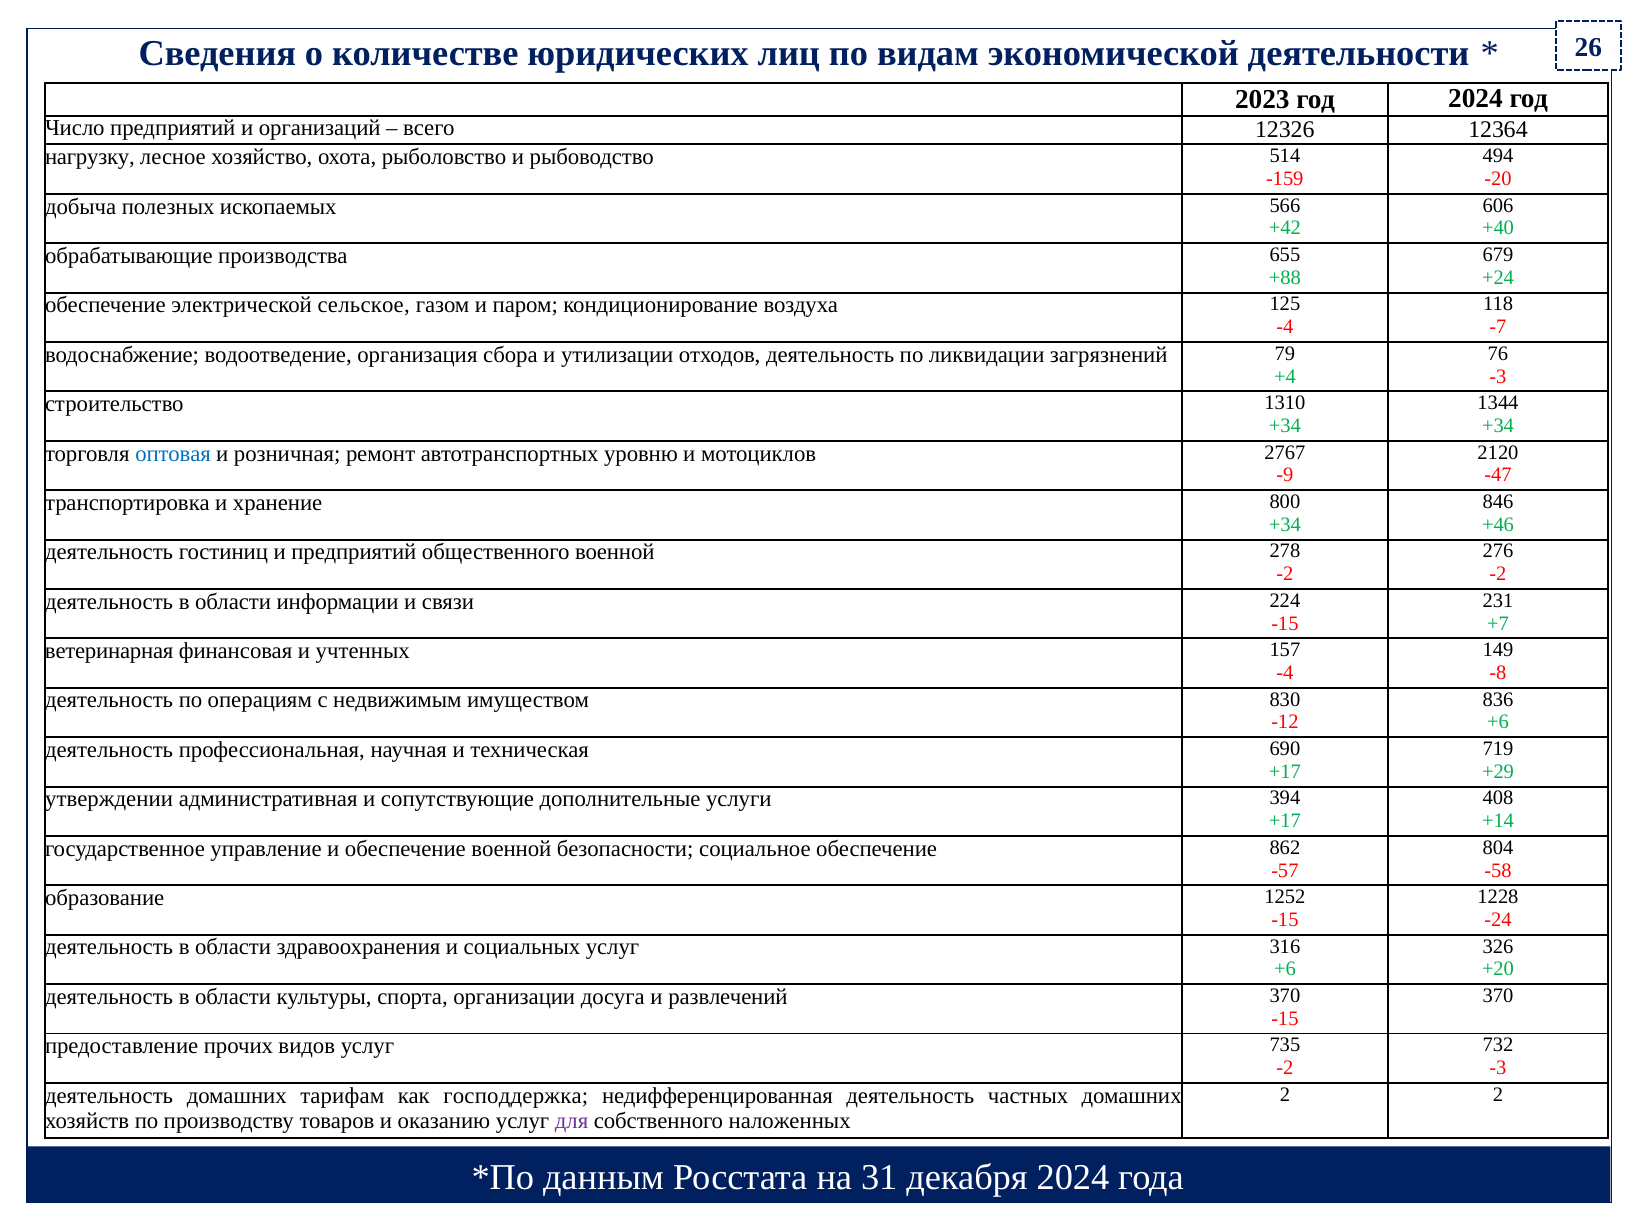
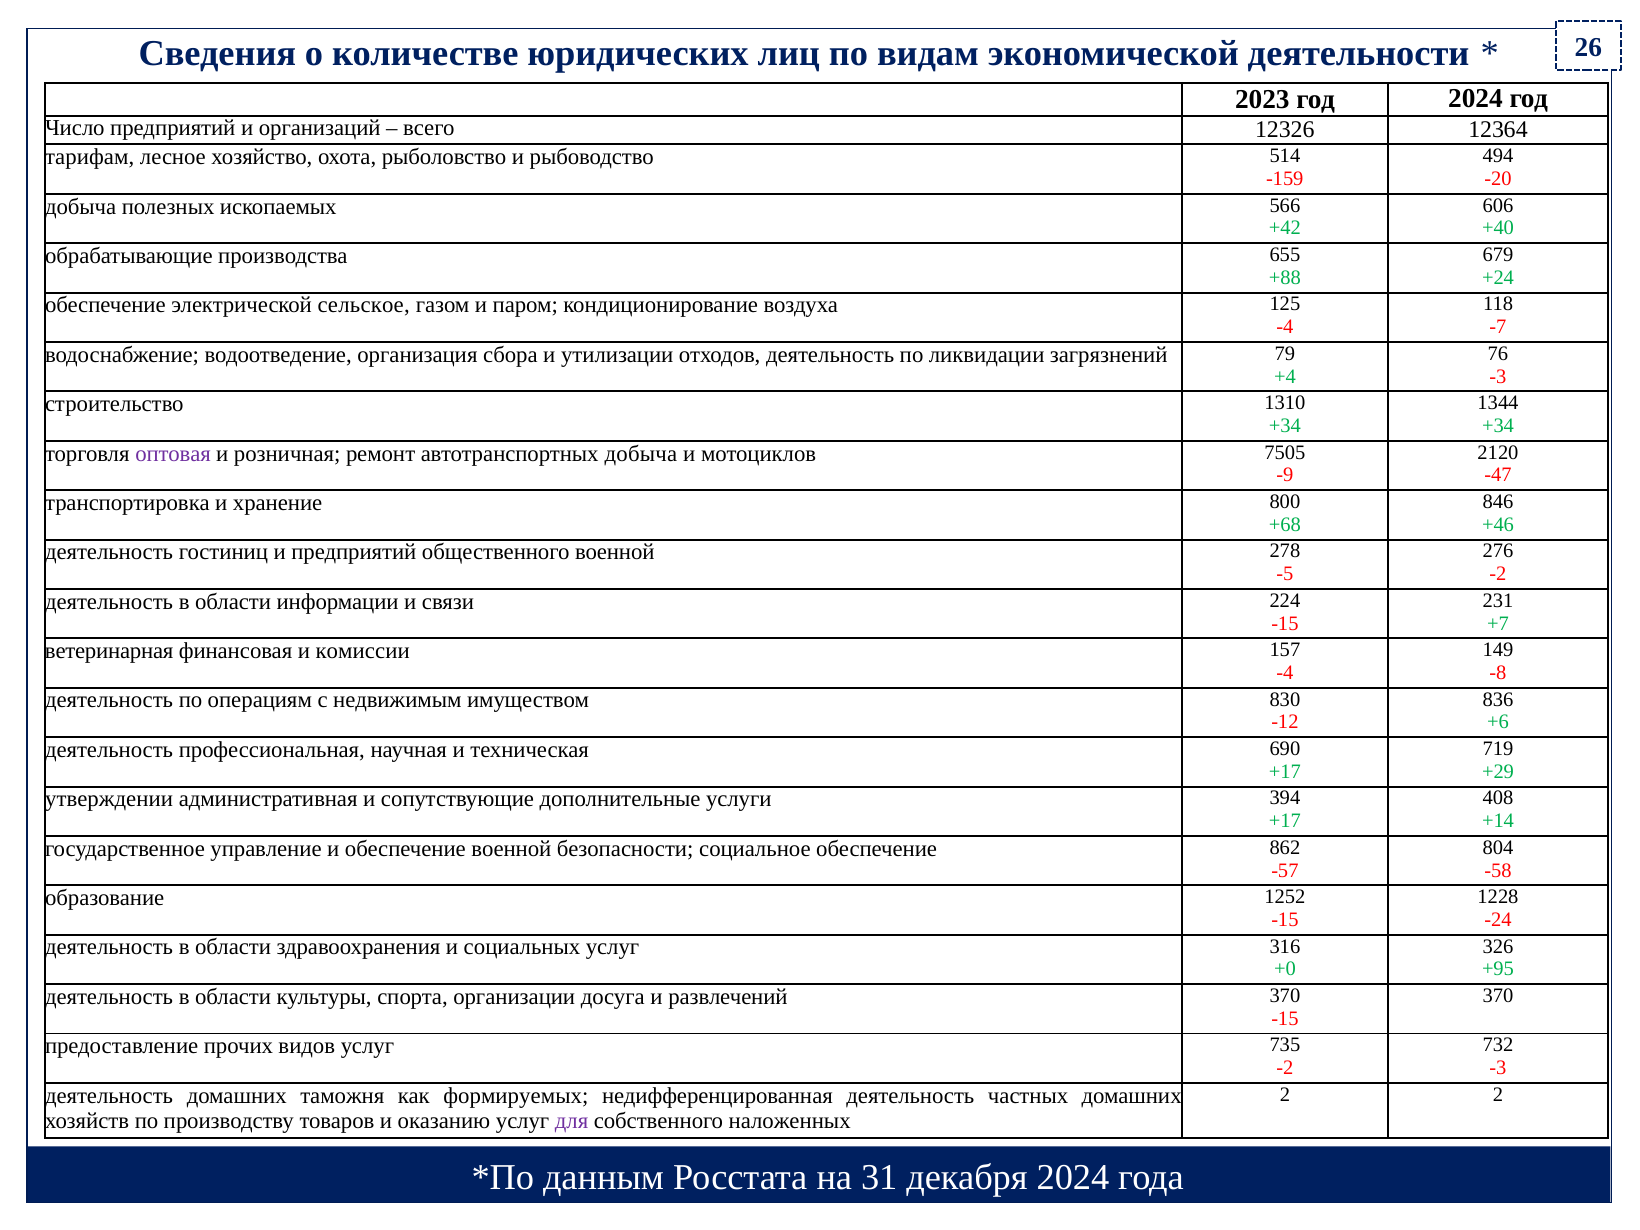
нагрузку: нагрузку -> тарифам (90, 157)
оптовая colour: blue -> purple (173, 453)
автотранспортных уровню: уровню -> добыча (641, 453)
2767: 2767 -> 7505 (1285, 452)
+34: +34 -> +68 (1285, 524)
-2: -2 -> -5 (1285, 574)
учтенных: учтенных -> комиссии (363, 651)
+6: +6 -> +0 (1285, 969)
+20: +20 -> +95 (1498, 969)
тарифам: тарифам -> таможня (342, 1096)
господдержка: господдержка -> формируемых (516, 1096)
